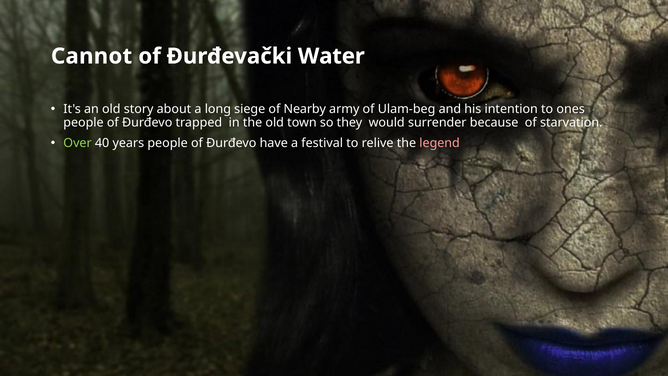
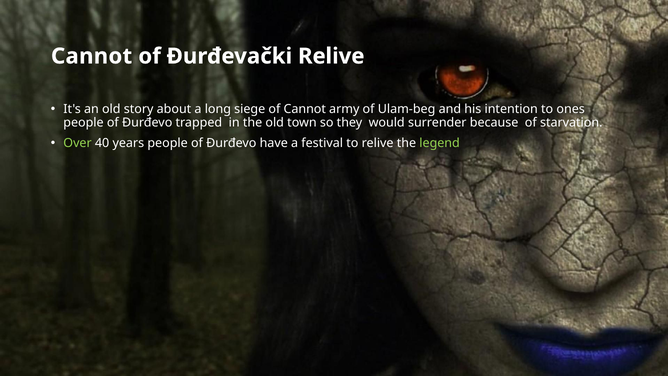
Đurđevački Water: Water -> Relive (331, 56)
of Nearby: Nearby -> Cannot (305, 109)
legend colour: pink -> light green (440, 143)
